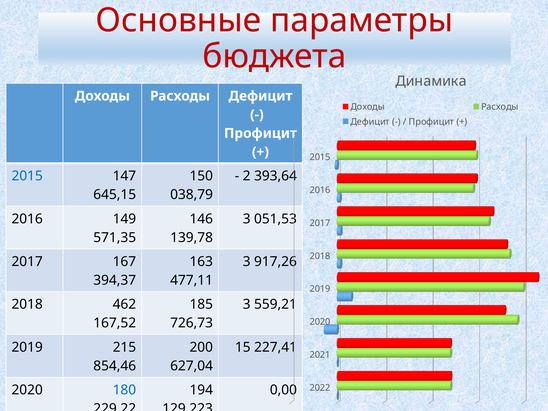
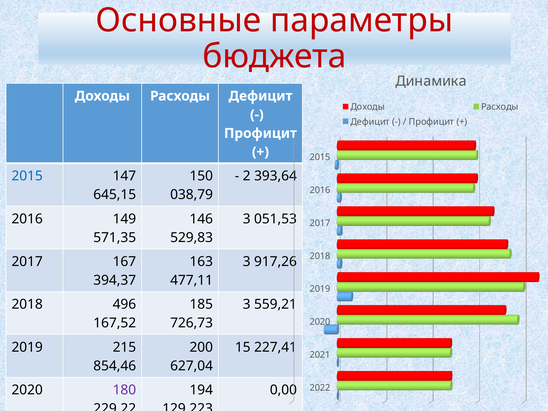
139,78: 139,78 -> 529,83 (192, 238)
462: 462 -> 496 (124, 304)
180 colour: blue -> purple (124, 390)
